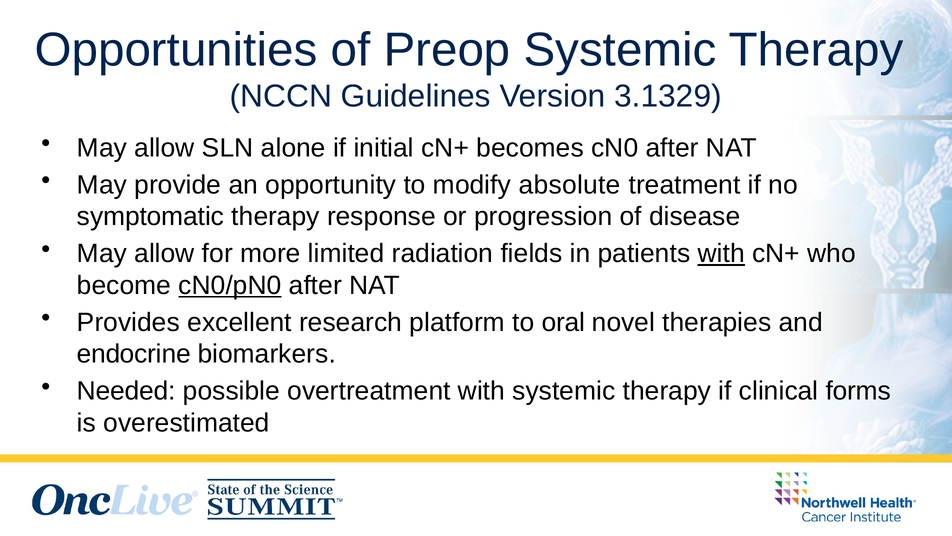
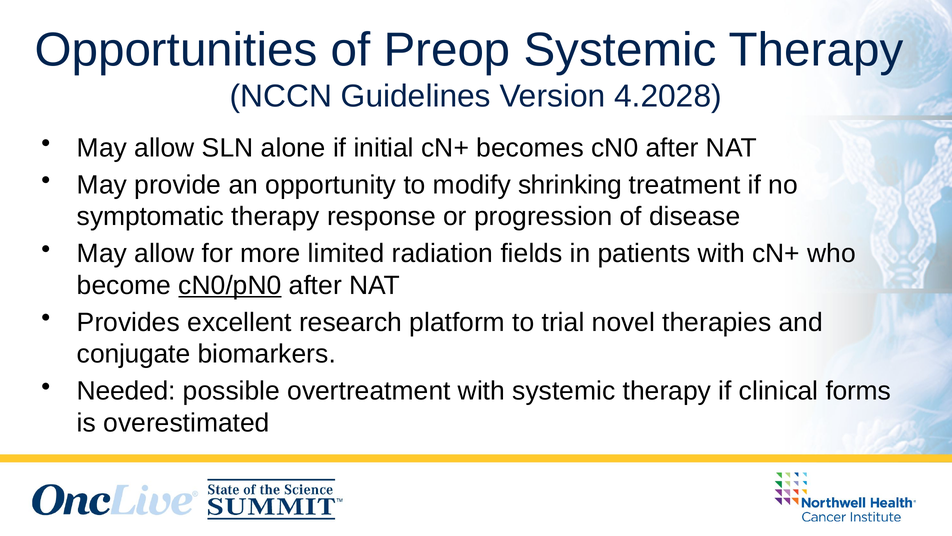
3.1329: 3.1329 -> 4.2028 (668, 96)
absolute: absolute -> shrinking (570, 185)
with underline: present -> none (721, 254)
oral: oral -> trial (563, 322)
endocrine: endocrine -> conjugate (134, 354)
